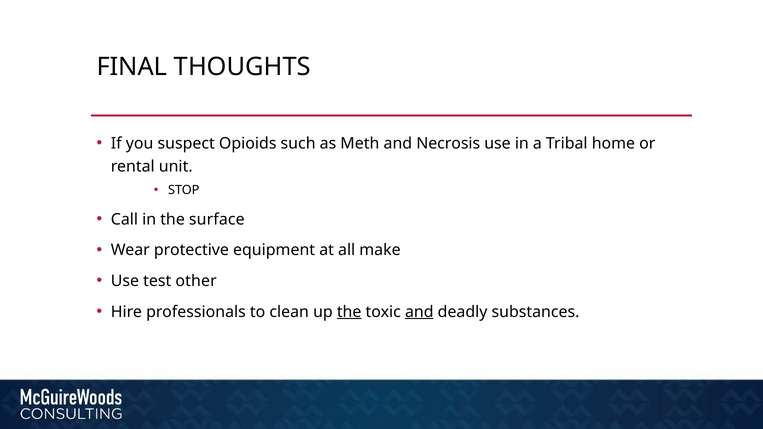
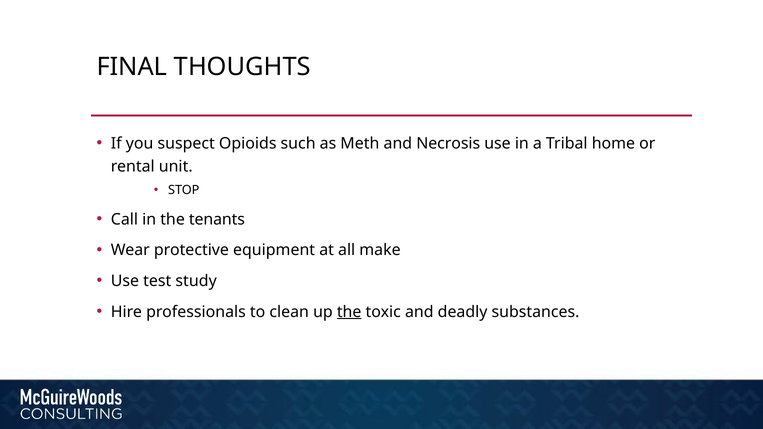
surface: surface -> tenants (217, 219)
other: other -> study (196, 281)
and underline: present -> none (419, 312)
